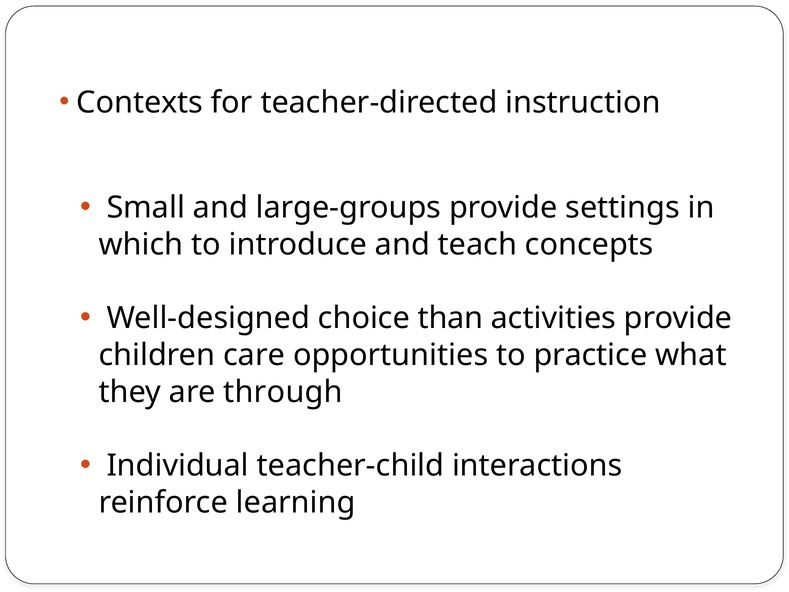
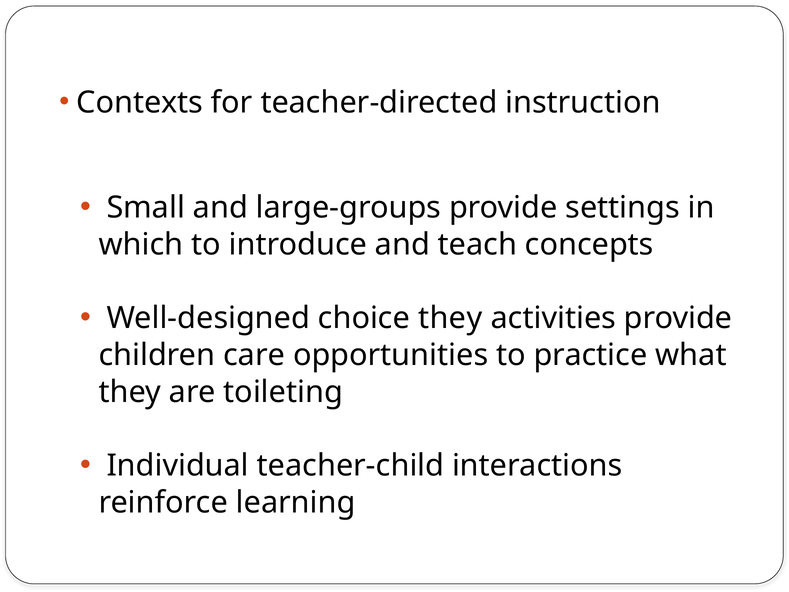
choice than: than -> they (450, 318)
through: through -> toileting (283, 392)
